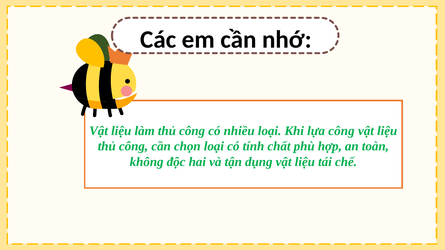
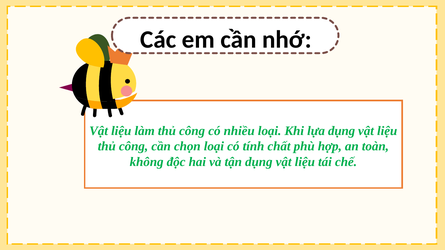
lựa công: công -> dụng (342, 131)
